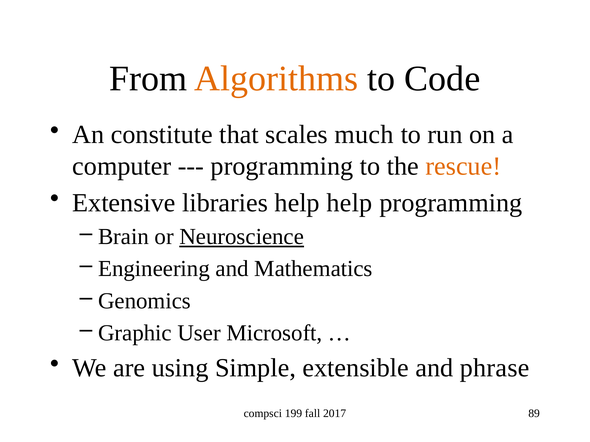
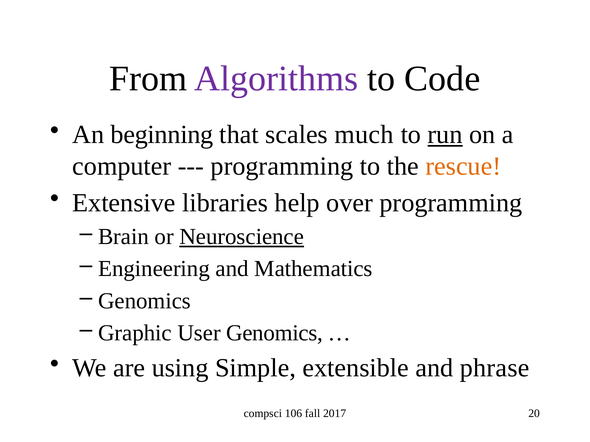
Algorithms colour: orange -> purple (276, 79)
constitute: constitute -> beginning (162, 135)
run underline: none -> present (445, 135)
help help: help -> over (350, 203)
User Microsoft: Microsoft -> Genomics (274, 333)
199: 199 -> 106 (293, 414)
89: 89 -> 20 (534, 414)
